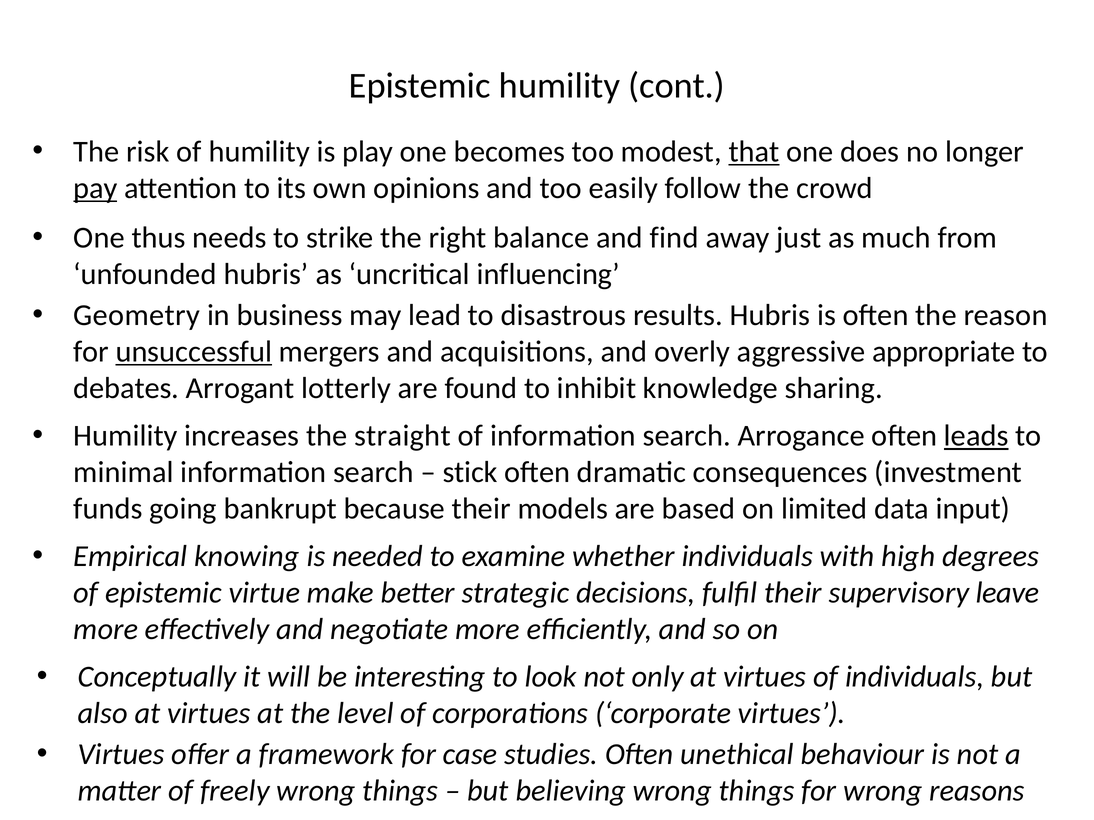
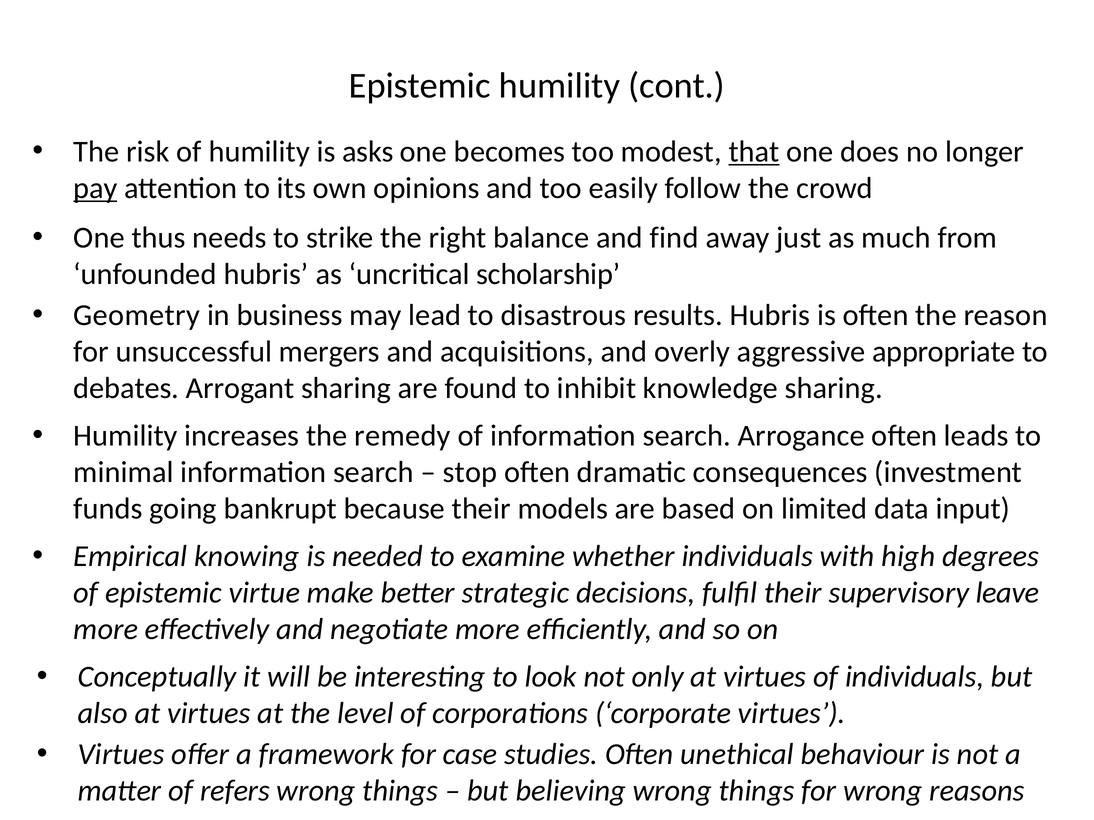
play: play -> asks (368, 152)
influencing: influencing -> scholarship (548, 274)
unsuccessful underline: present -> none (194, 352)
Arrogant lotterly: lotterly -> sharing (346, 388)
straight: straight -> remedy (402, 436)
leads underline: present -> none (976, 436)
stick: stick -> stop (470, 473)
freely: freely -> refers (235, 791)
